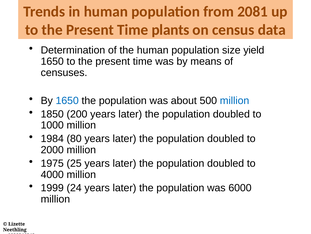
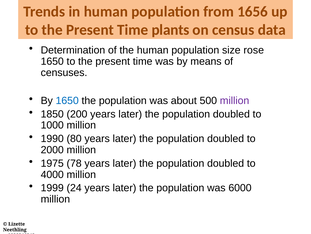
2081: 2081 -> 1656 (253, 12)
yield: yield -> rose (254, 50)
million colour: blue -> purple (235, 100)
1984: 1984 -> 1990 (52, 138)
25: 25 -> 78 (74, 163)
